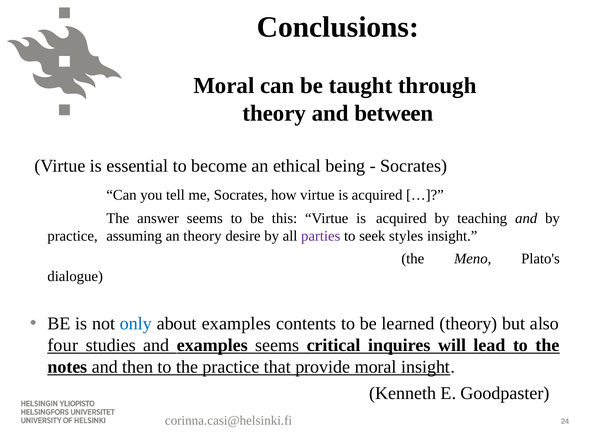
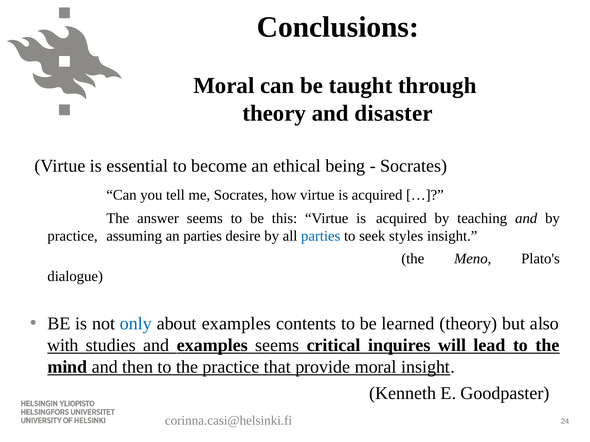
between: between -> disaster (394, 113)
an theory: theory -> parties (203, 236)
parties colour: purple -> blue (321, 236)
four: four -> with (63, 346)
notes: notes -> mind (67, 367)
